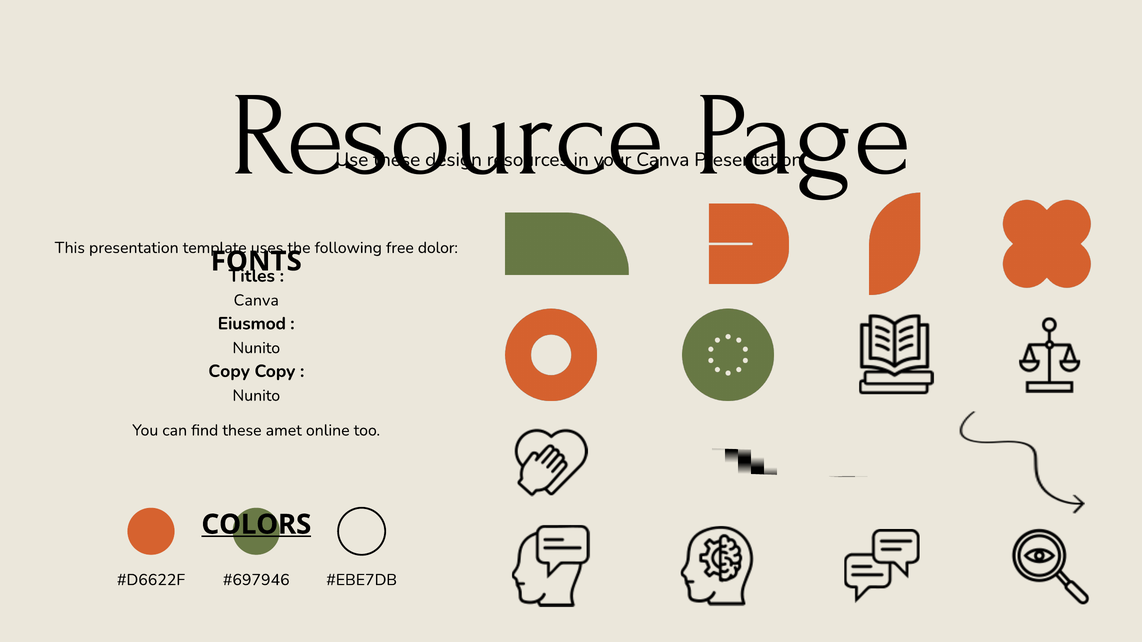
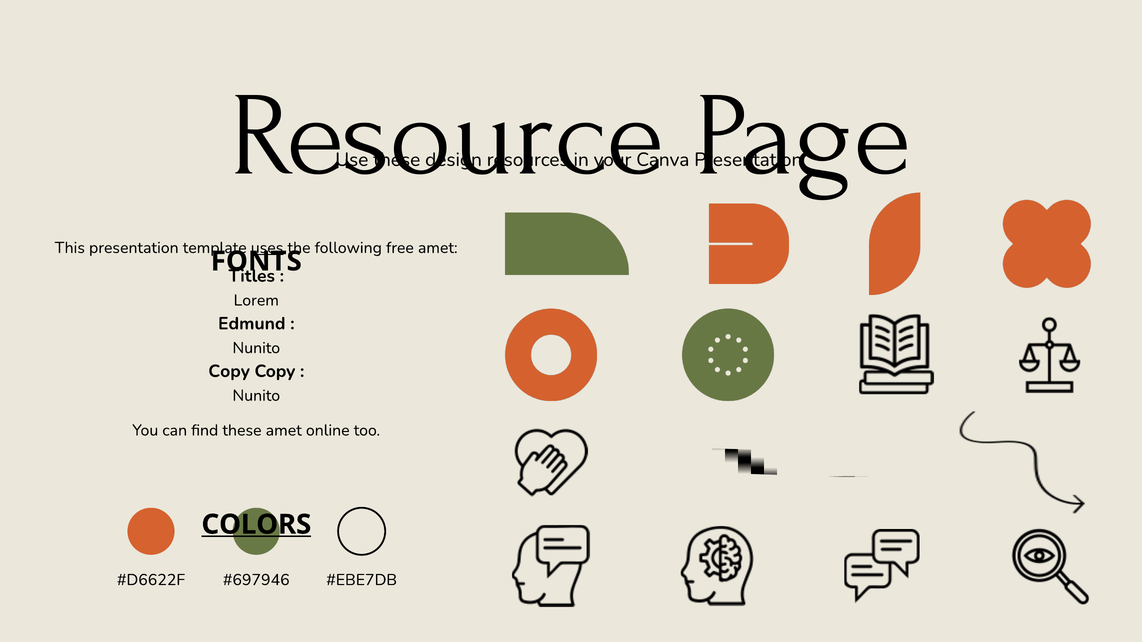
uses underline: none -> present (267, 248)
free dolor: dolor -> amet (438, 248)
Canva: Canva -> Lorem (256, 300)
Eiusmod: Eiusmod -> Edmund (252, 324)
